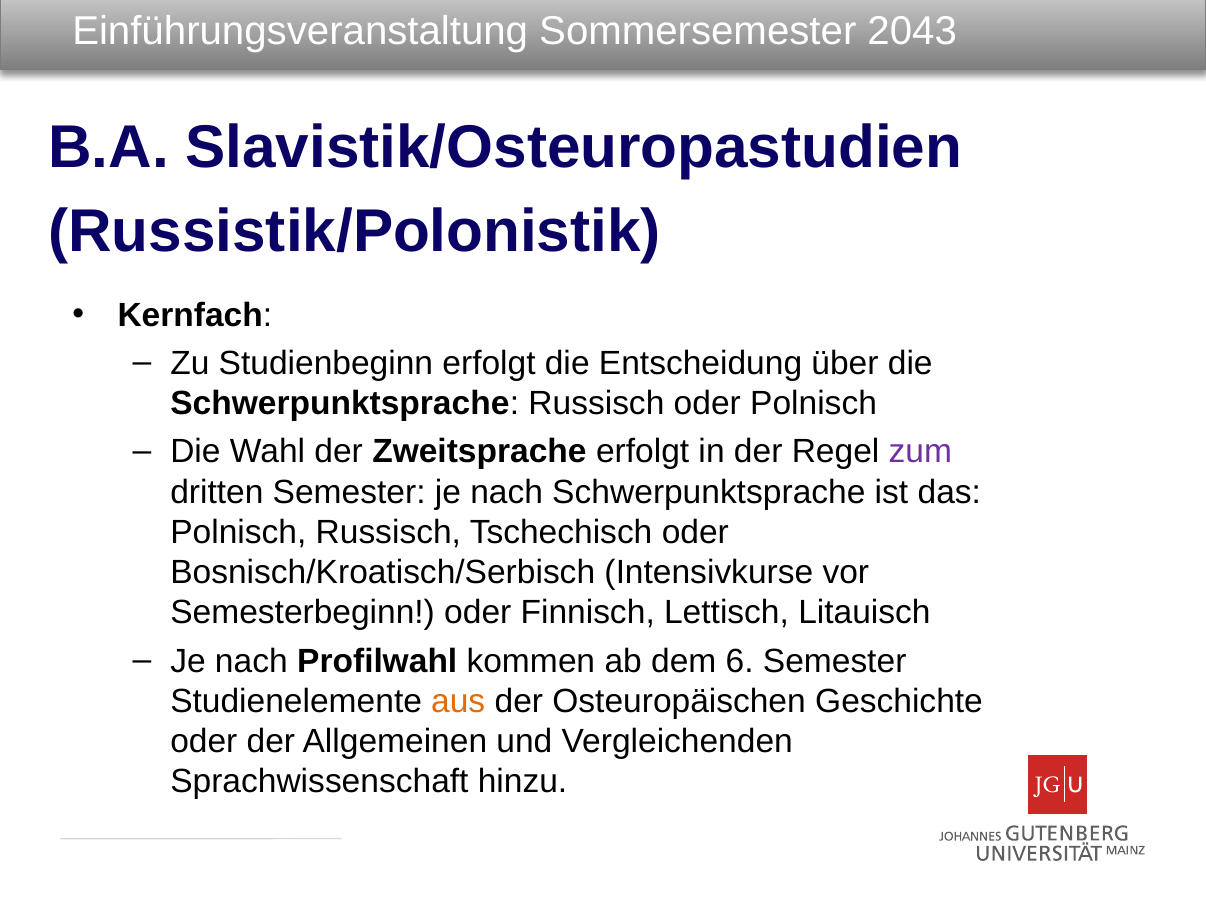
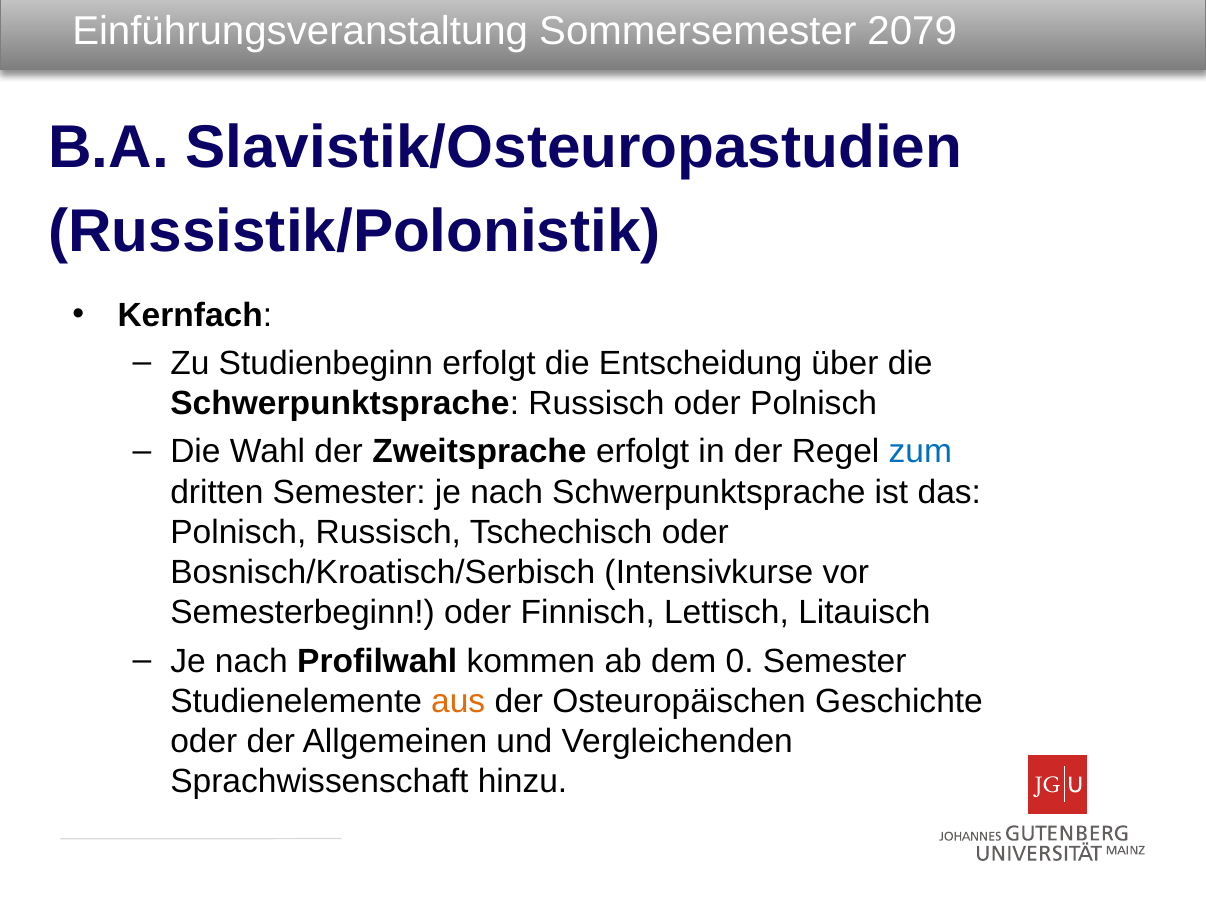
2043: 2043 -> 2079 (912, 31)
zum colour: purple -> blue (920, 451)
6: 6 -> 0 (740, 661)
